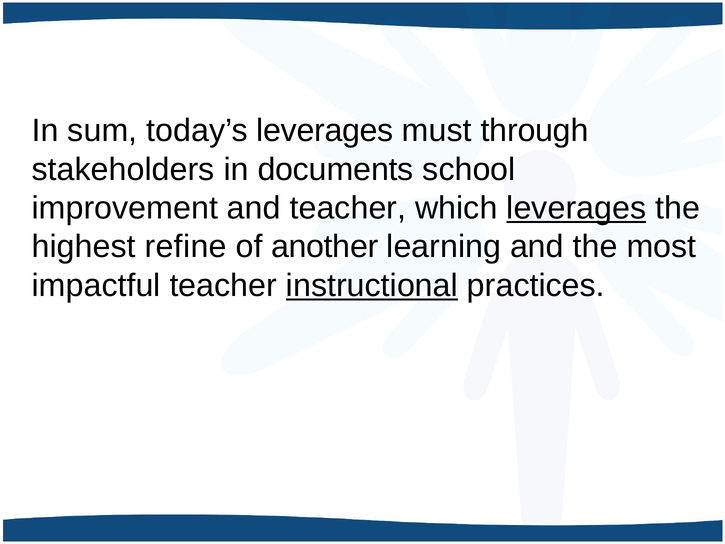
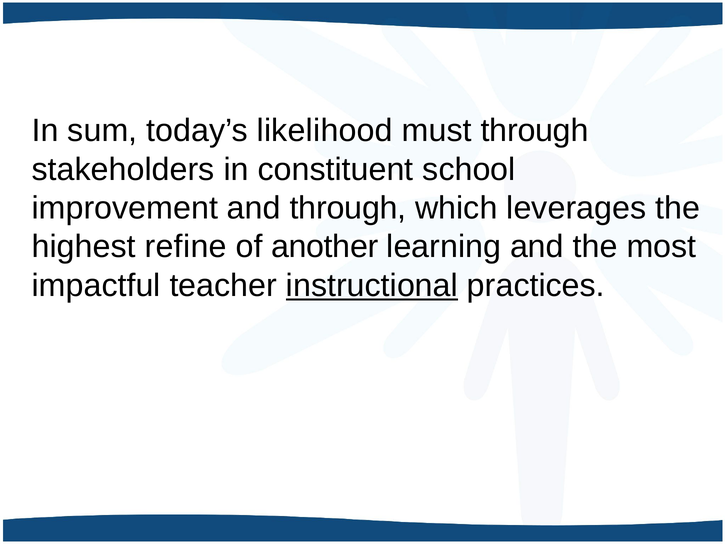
today’s leverages: leverages -> likelihood (325, 131)
documents: documents -> constituent (335, 169)
and teacher: teacher -> through (348, 208)
leverages underline: present -> none (576, 208)
